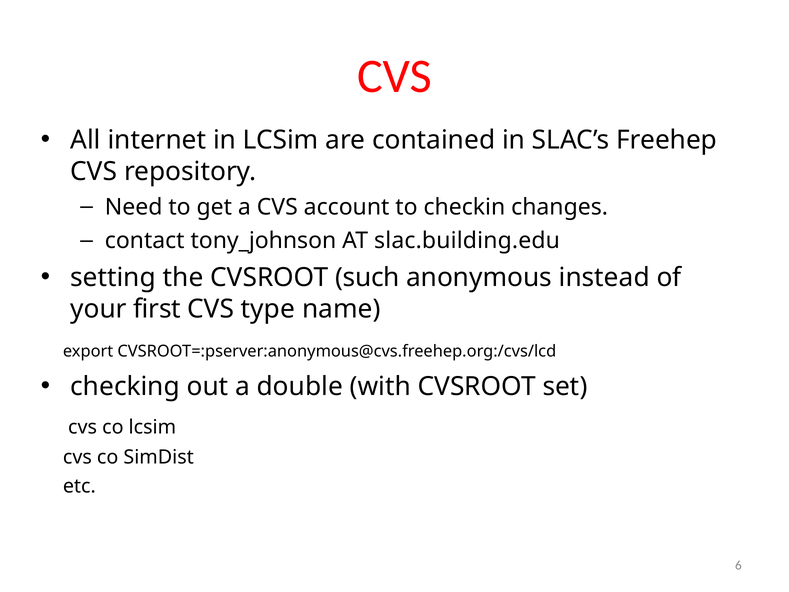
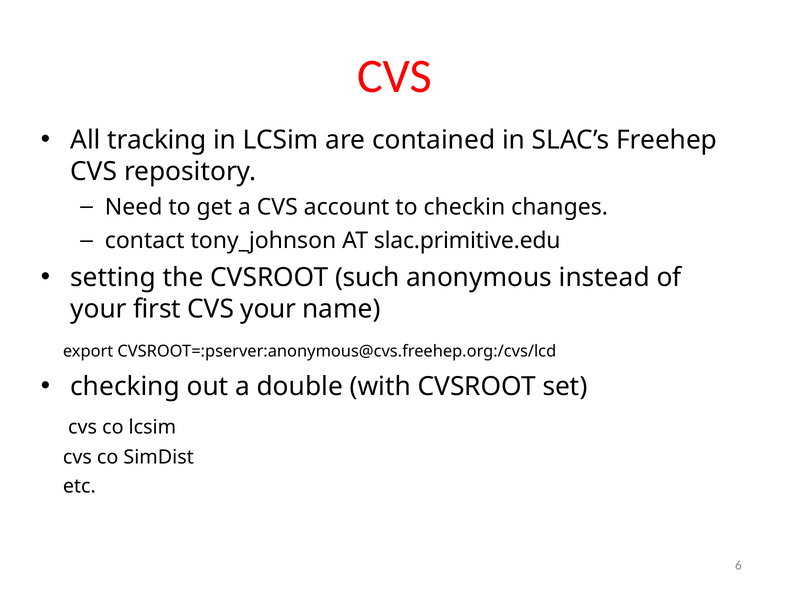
internet: internet -> tracking (157, 140)
slac.building.edu: slac.building.edu -> slac.primitive.edu (467, 241)
CVS type: type -> your (268, 309)
